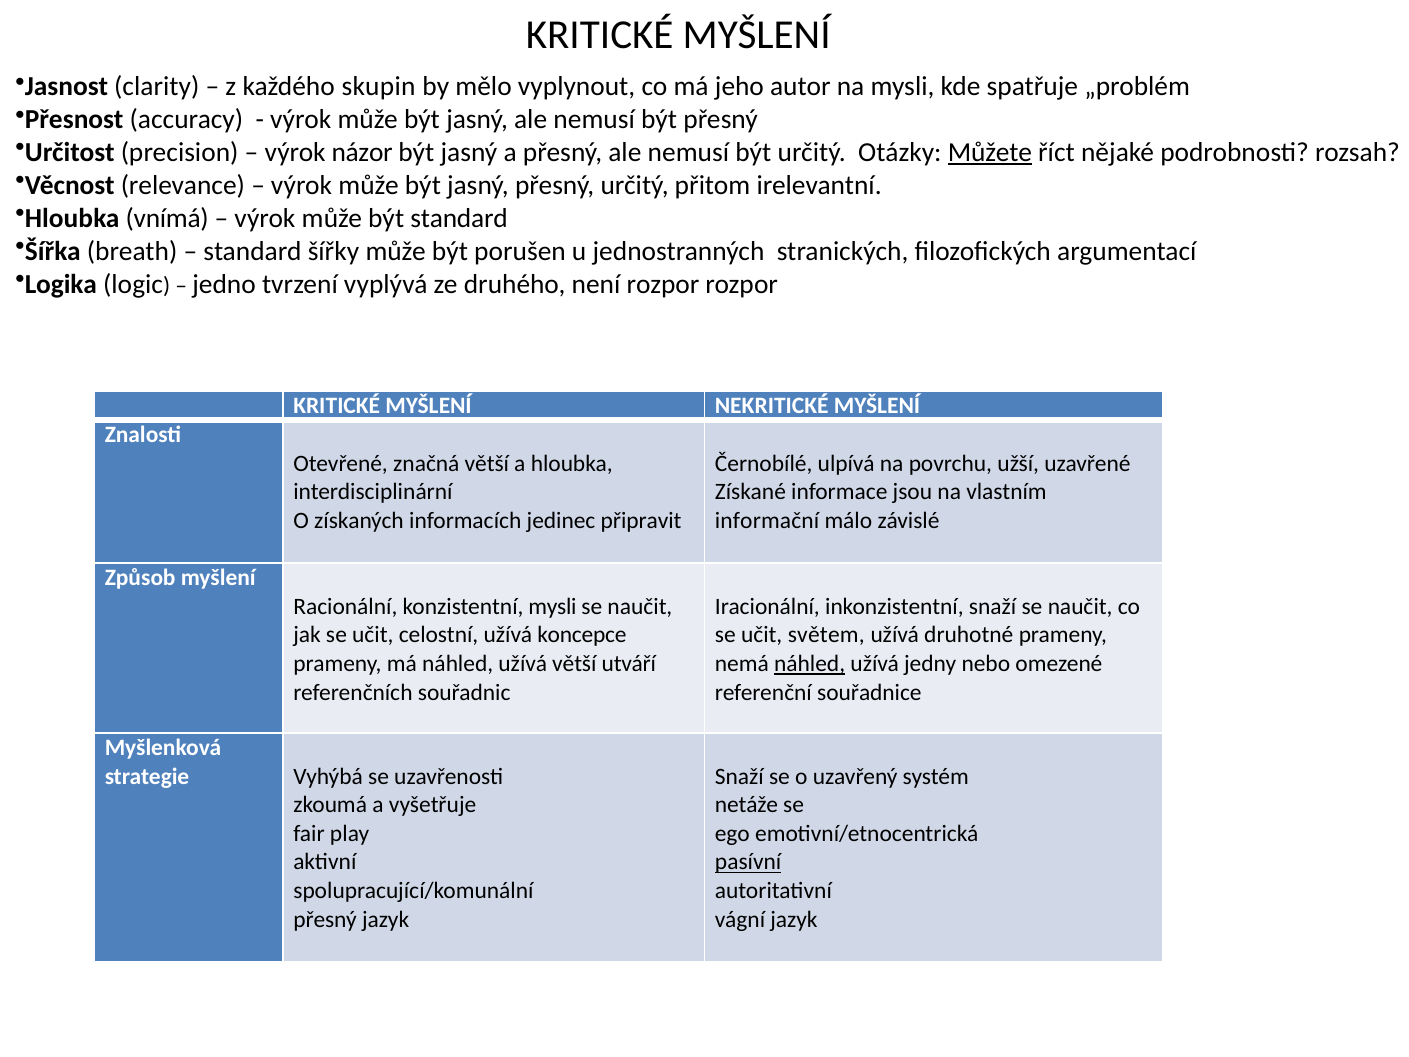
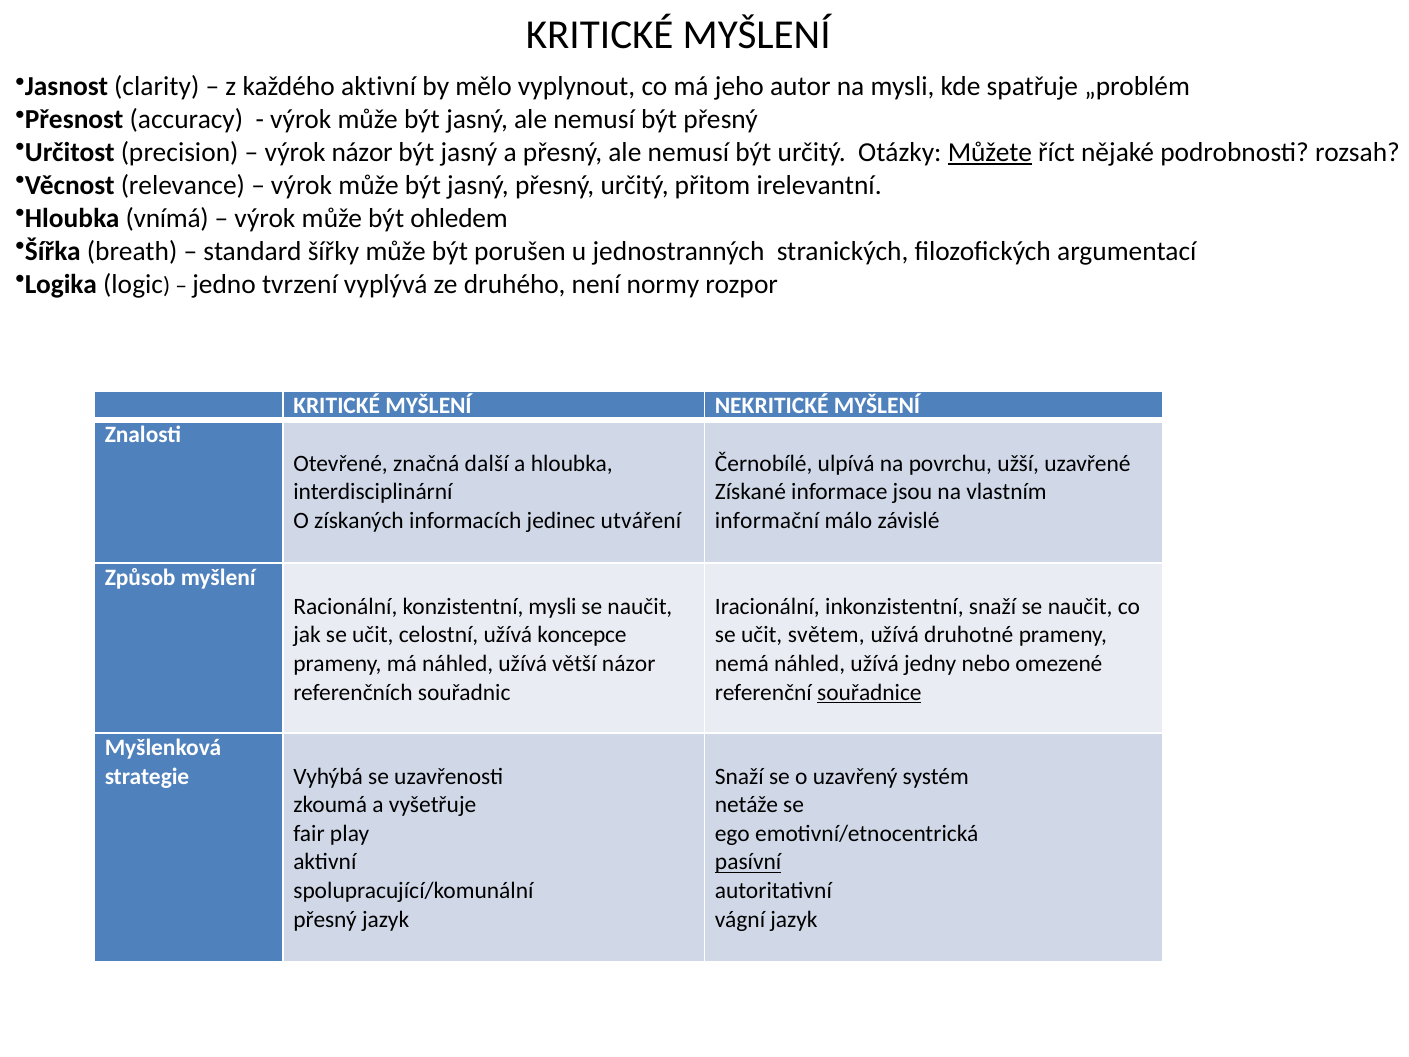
každého skupin: skupin -> aktivní (379, 87)
být standard: standard -> ohledem (459, 218)
není rozpor: rozpor -> normy (663, 284)
značná větší: větší -> další (487, 463)
připravit: připravit -> utváření (641, 520)
větší utváří: utváří -> názor (629, 664)
náhled underline: present -> none (810, 664)
souřadnice underline: none -> present (869, 692)
